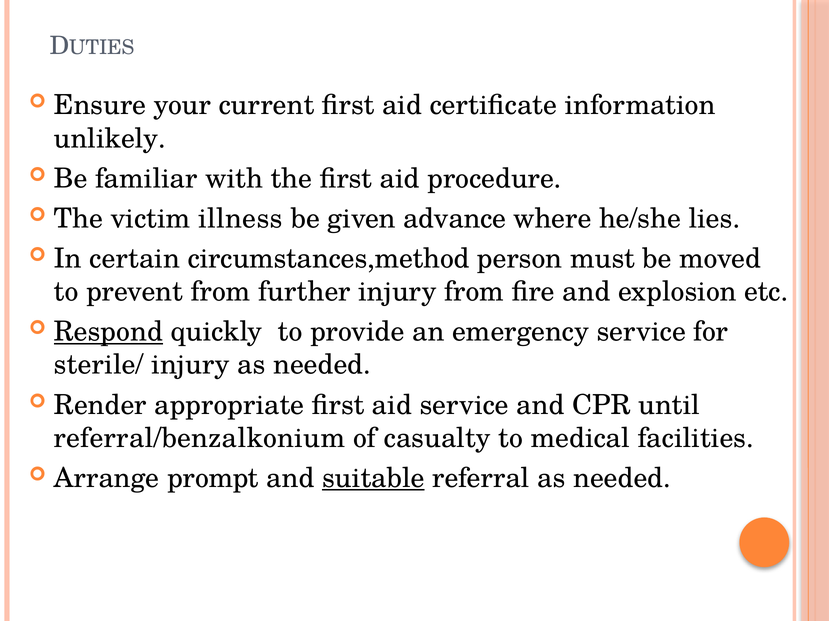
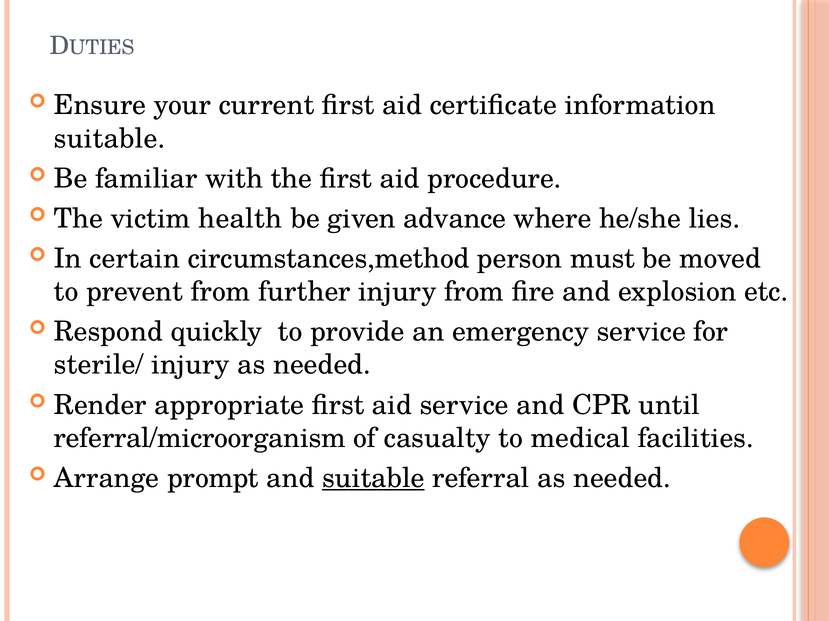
unlikely: unlikely -> suitable (110, 139)
illness: illness -> health (240, 219)
Respond underline: present -> none (108, 332)
referral/benzalkonium: referral/benzalkonium -> referral/microorganism (200, 439)
